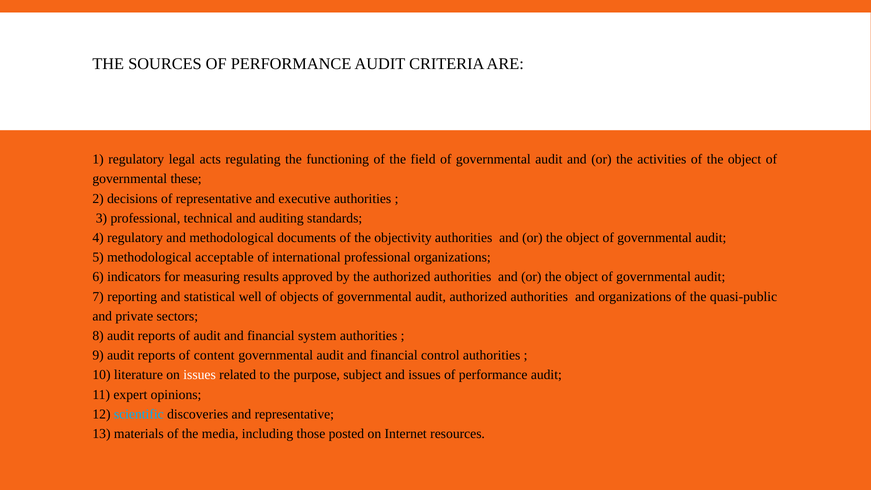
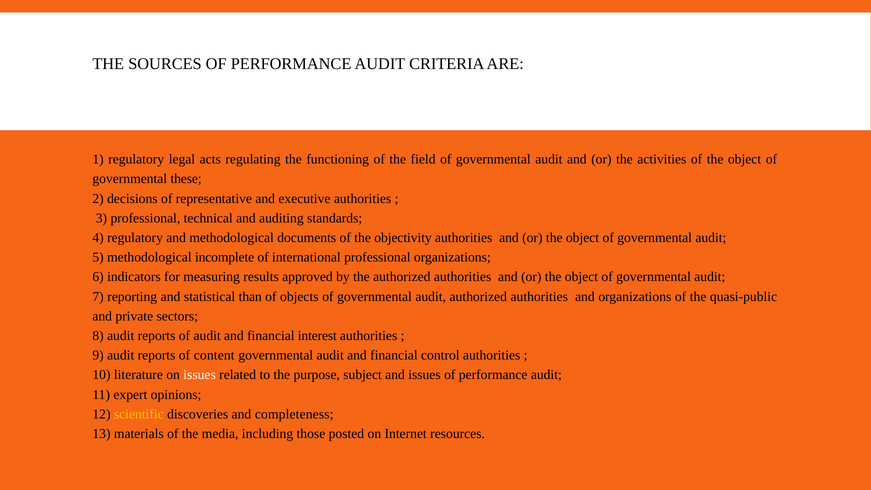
acceptable: acceptable -> incomplete (225, 257)
well: well -> than (250, 297)
system: system -> interest (317, 336)
scientific colour: light blue -> yellow (139, 414)
and representative: representative -> completeness (294, 414)
